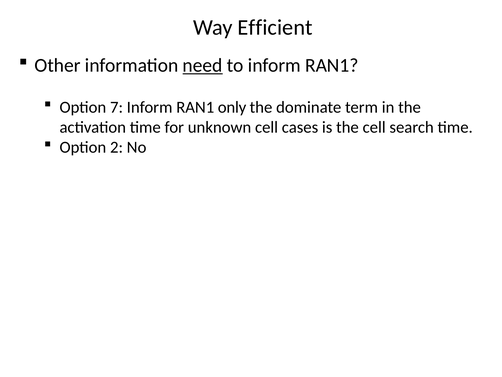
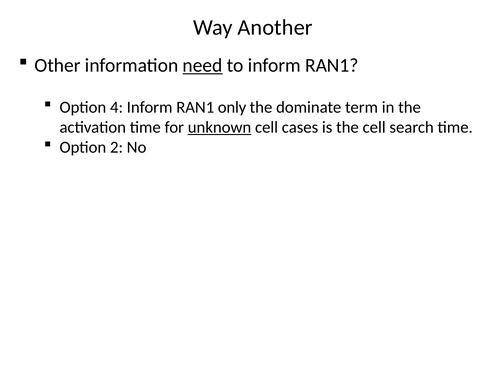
Efficient: Efficient -> Another (275, 27)
7: 7 -> 4 (117, 107)
unknown underline: none -> present (220, 127)
